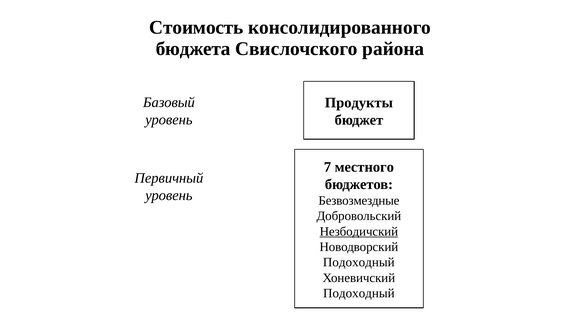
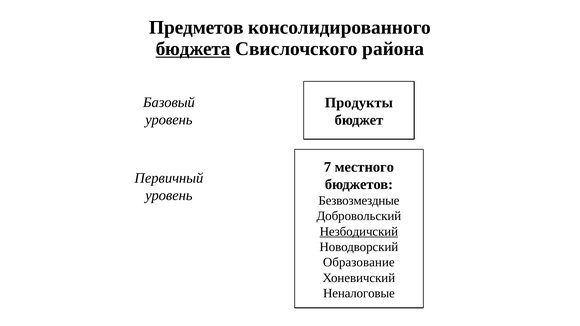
Стоимость: Стоимость -> Предметов (196, 28)
бюджета underline: none -> present (193, 49)
Подоходный: Подоходный -> Образование (359, 263)
Подоходный: Подоходный -> Неналоговые (359, 293)
